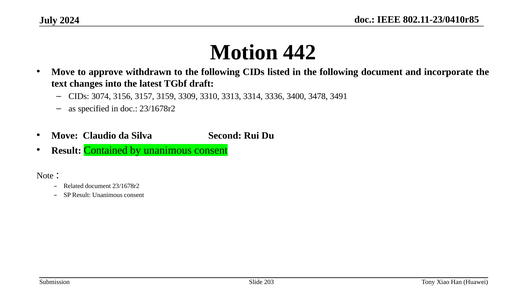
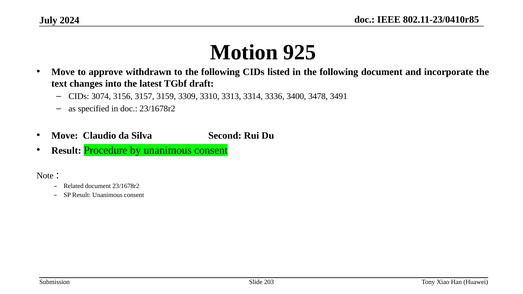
442: 442 -> 925 (300, 53)
Contained: Contained -> Procedure (106, 150)
